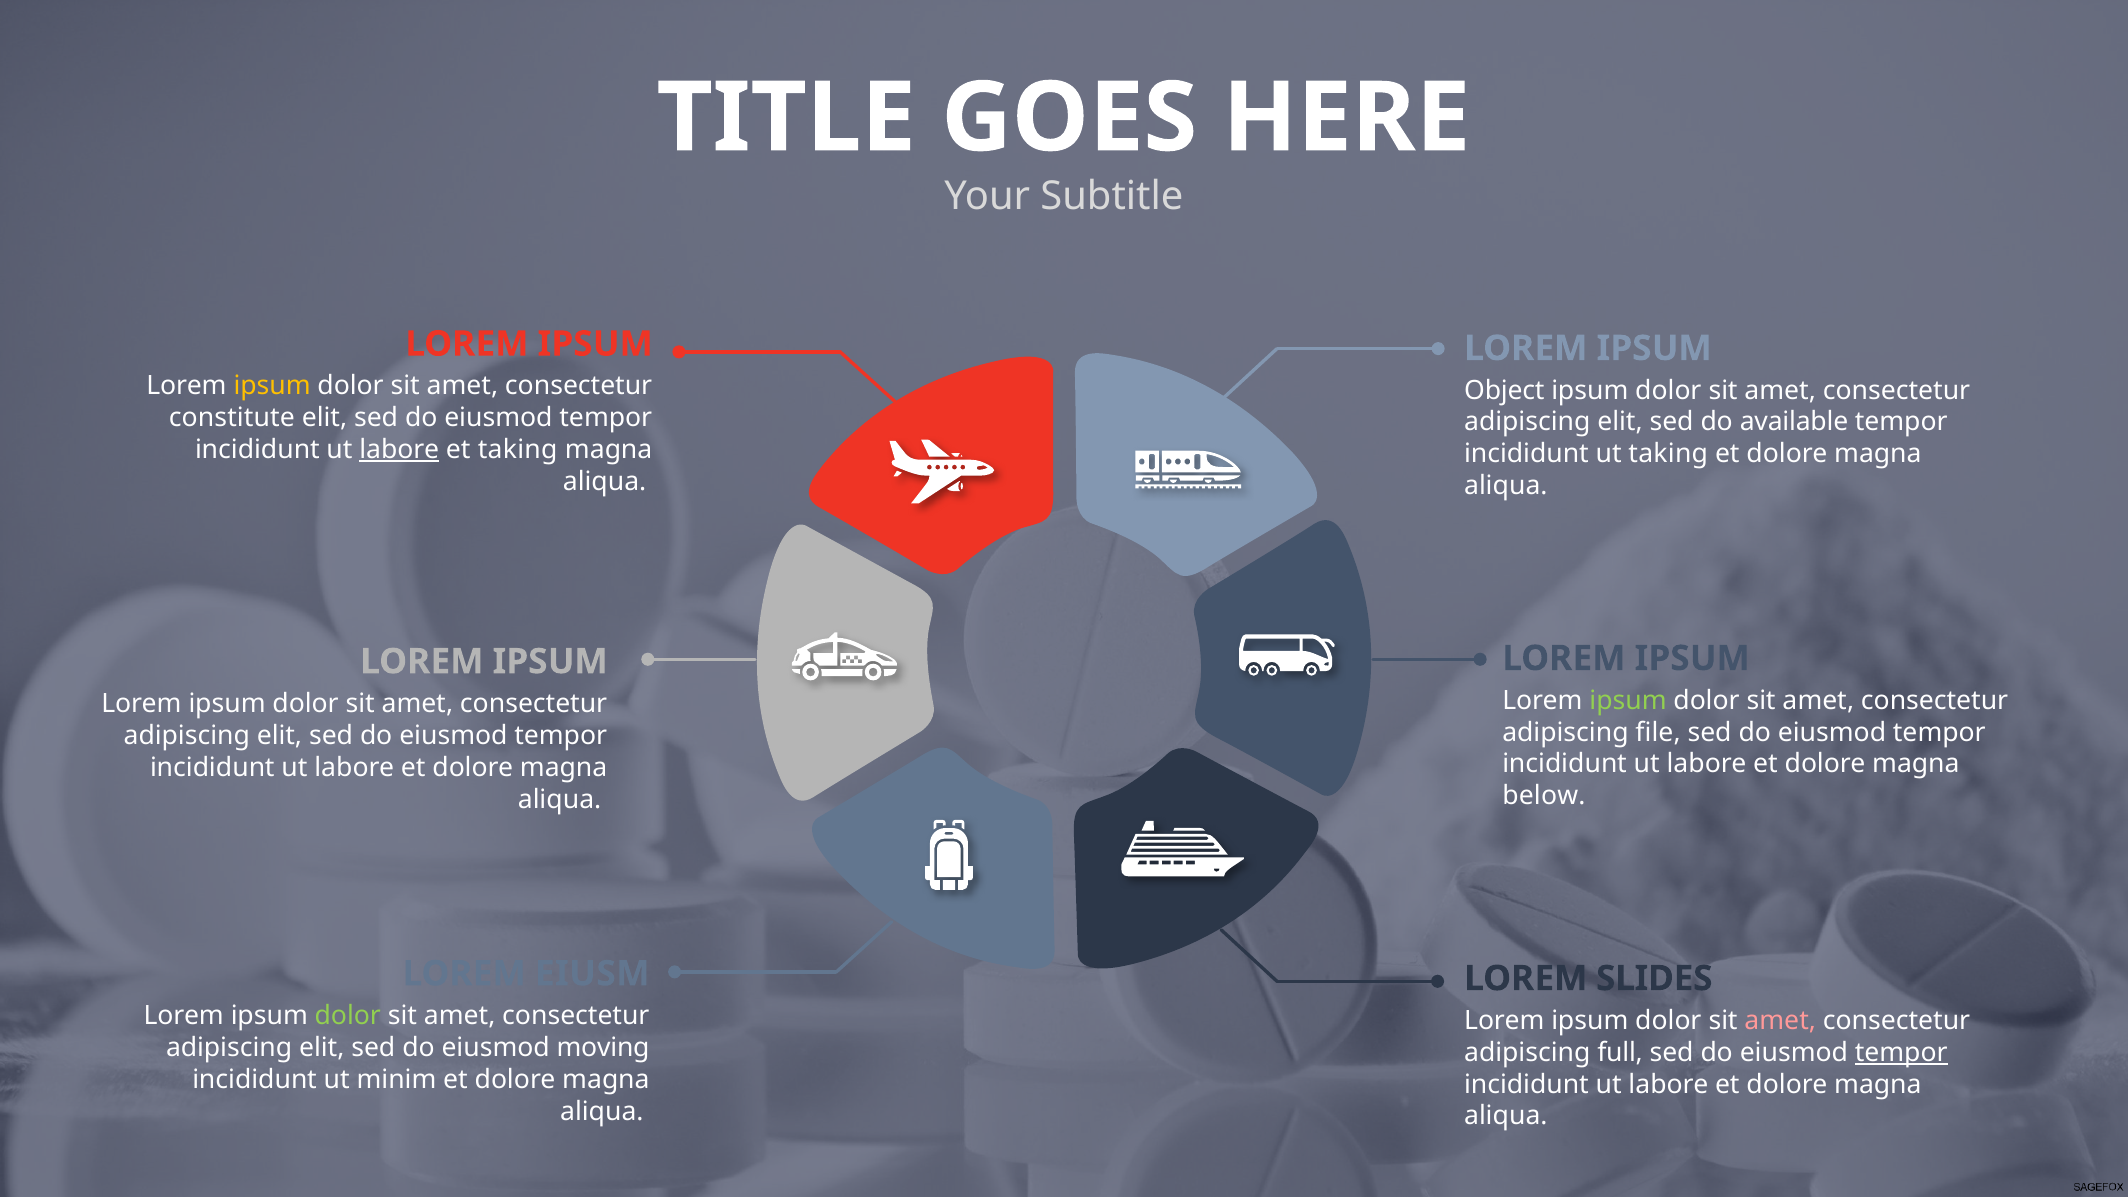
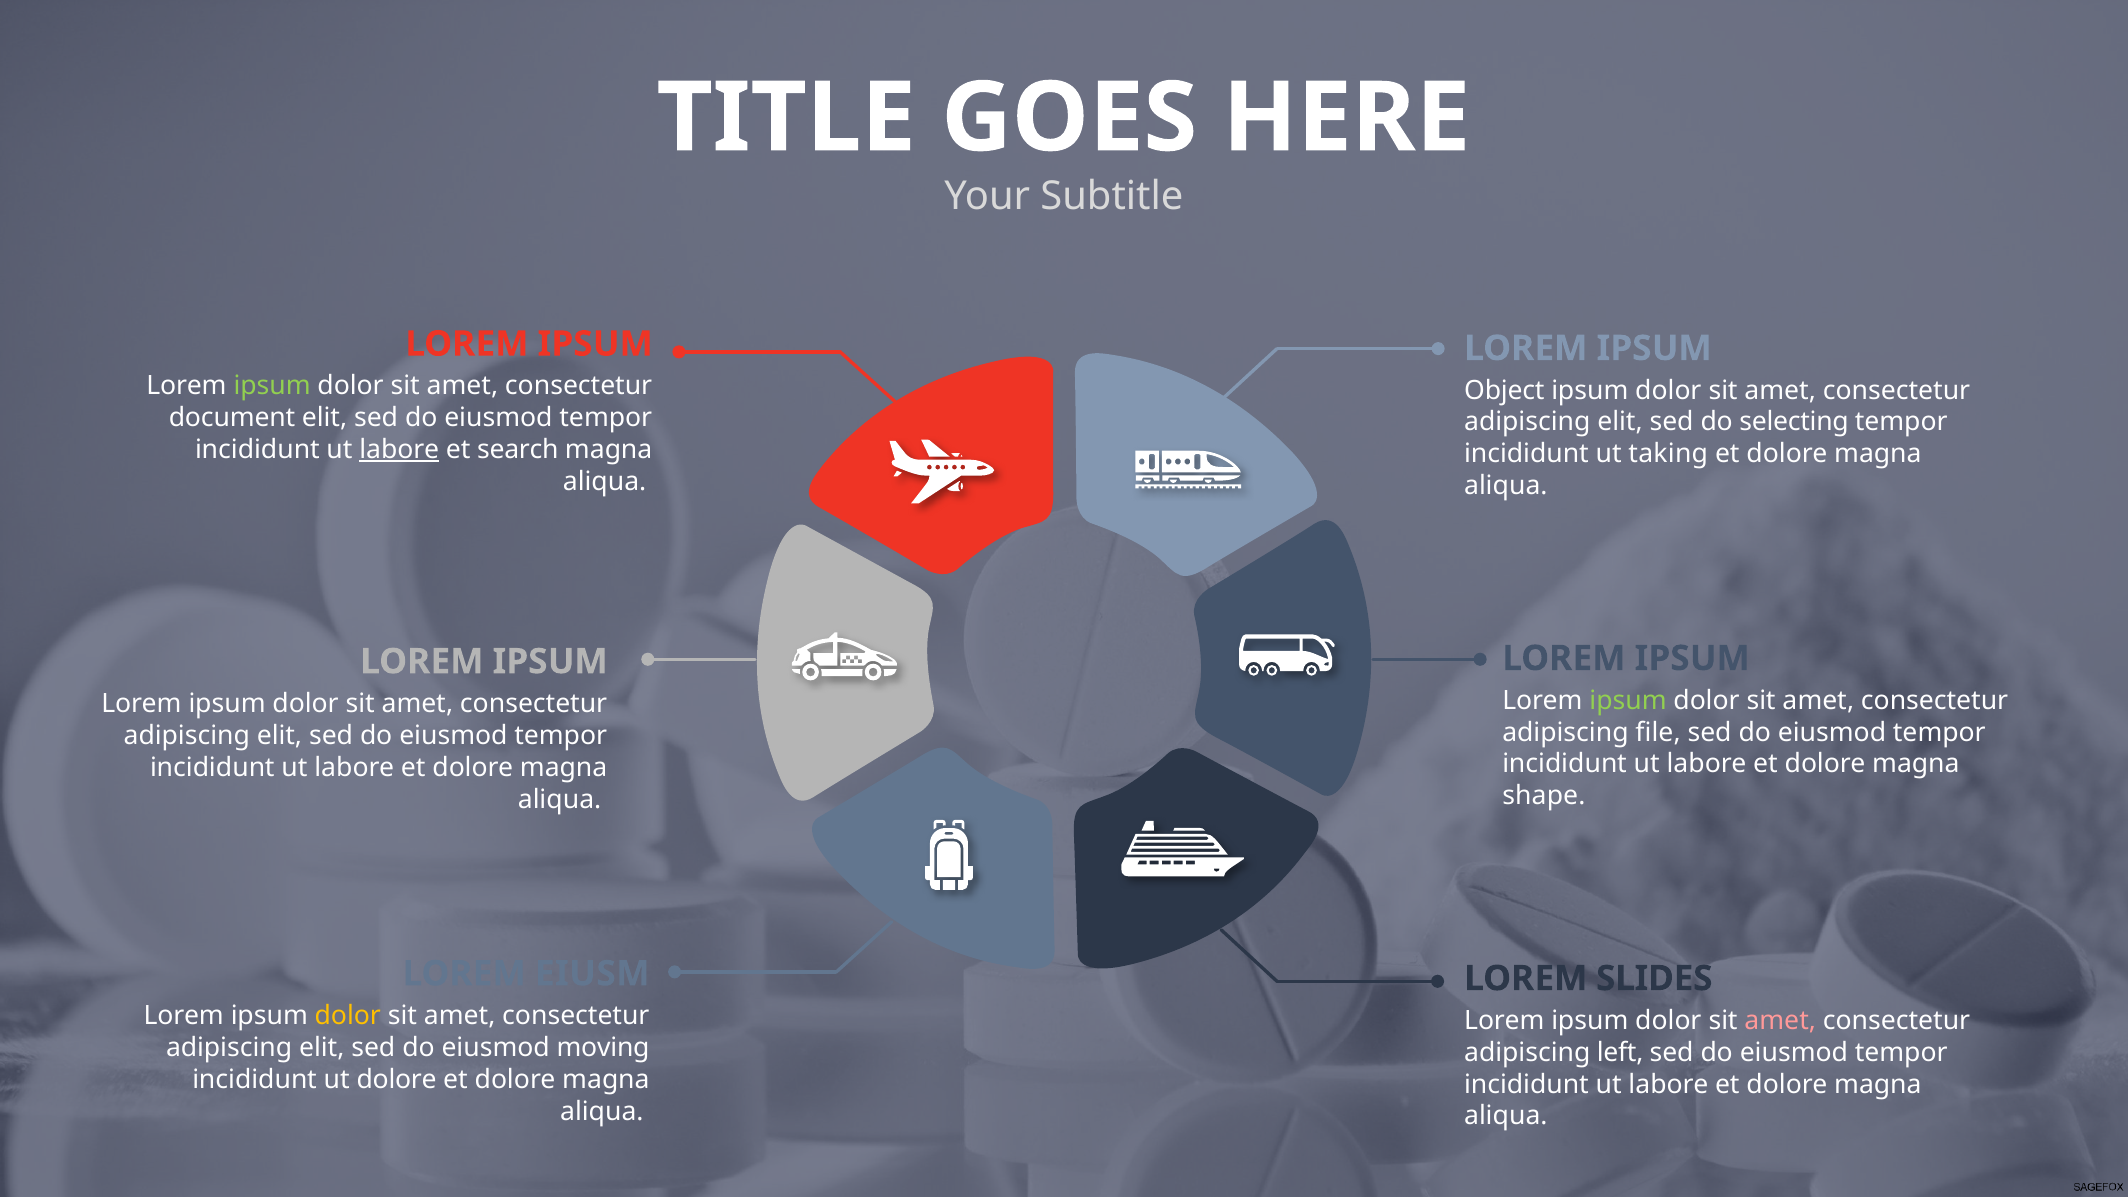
ipsum colour: yellow -> light green (272, 386)
constitute: constitute -> document (232, 418)
available: available -> selecting (1794, 422)
et taking: taking -> search (518, 450)
below: below -> shape (1544, 796)
dolor colour: light green -> yellow (348, 1016)
full: full -> left (1620, 1052)
tempor underline: present -> none (1901, 1052)
ut minim: minim -> dolore (397, 1079)
